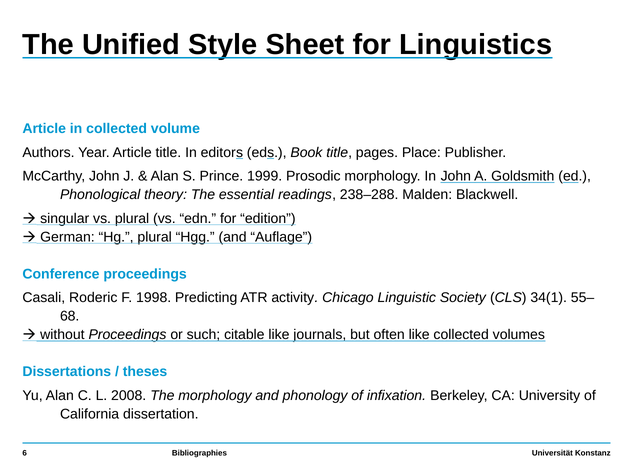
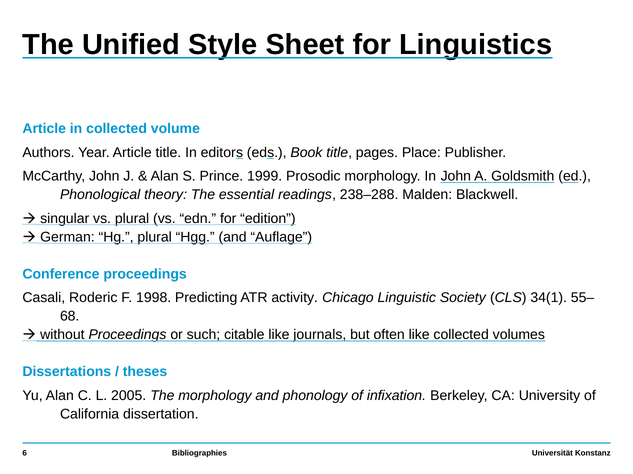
2008: 2008 -> 2005 (129, 396)
